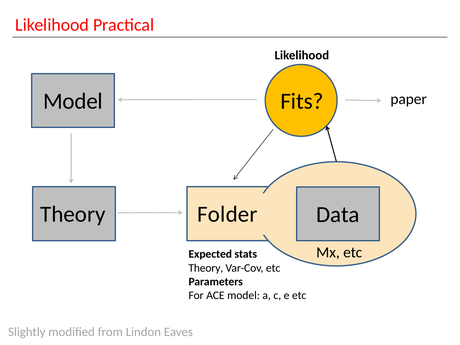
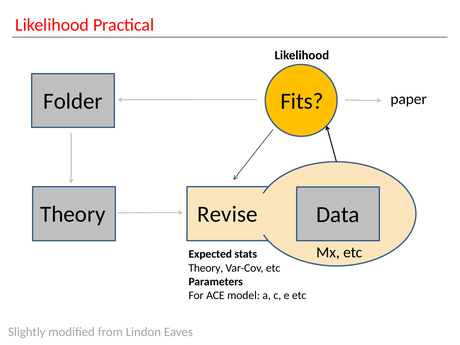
Model: Model -> Folder (73, 101)
Folder: Folder -> Revise (227, 214)
